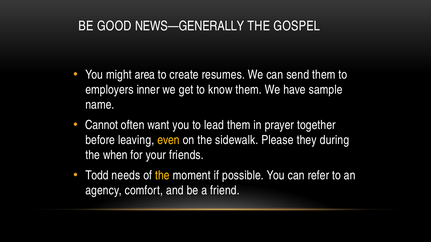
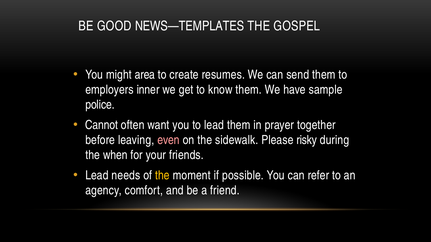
NEWS—GENERALLY: NEWS—GENERALLY -> NEWS—TEMPLATES (190, 26)
name: name -> police (100, 105)
even colour: yellow -> pink (169, 140)
they: they -> risky (307, 140)
Todd: Todd -> Lead (97, 176)
